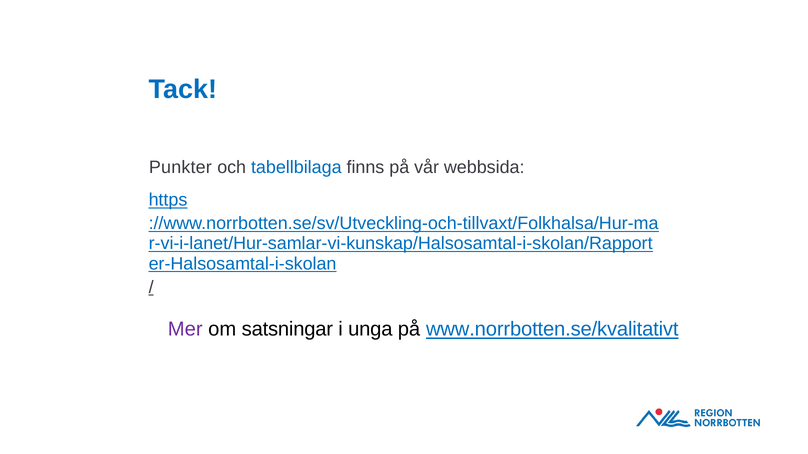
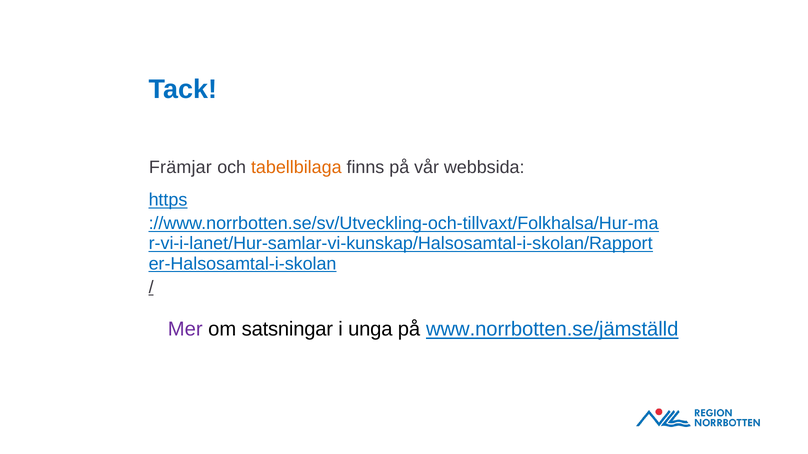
Punkter: Punkter -> Främjar (180, 167)
tabellbilaga colour: blue -> orange (296, 167)
www.norrbotten.se/kvalitativt: www.norrbotten.se/kvalitativt -> www.norrbotten.se/jämställd (552, 330)
